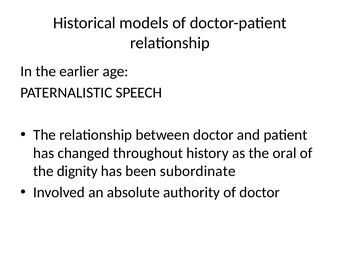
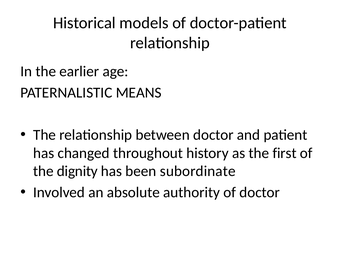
SPEECH: SPEECH -> MEANS (139, 93)
oral: oral -> first (285, 153)
